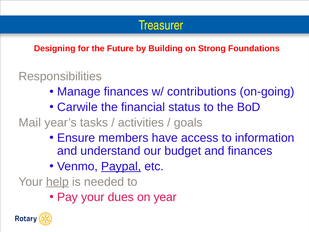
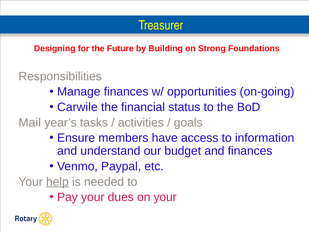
contributions: contributions -> opportunities (202, 92)
Paypal underline: present -> none (121, 166)
on year: year -> your (165, 197)
